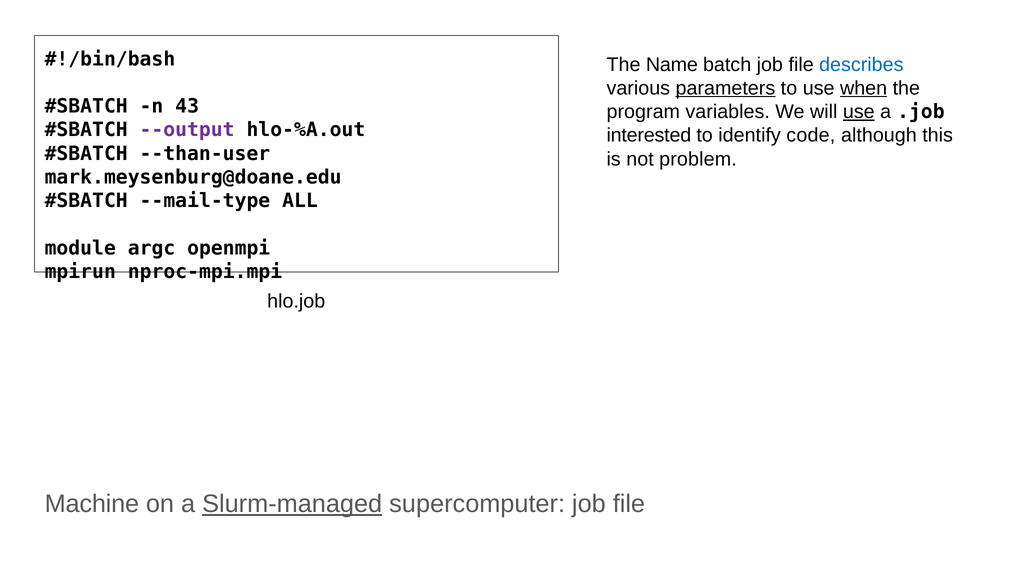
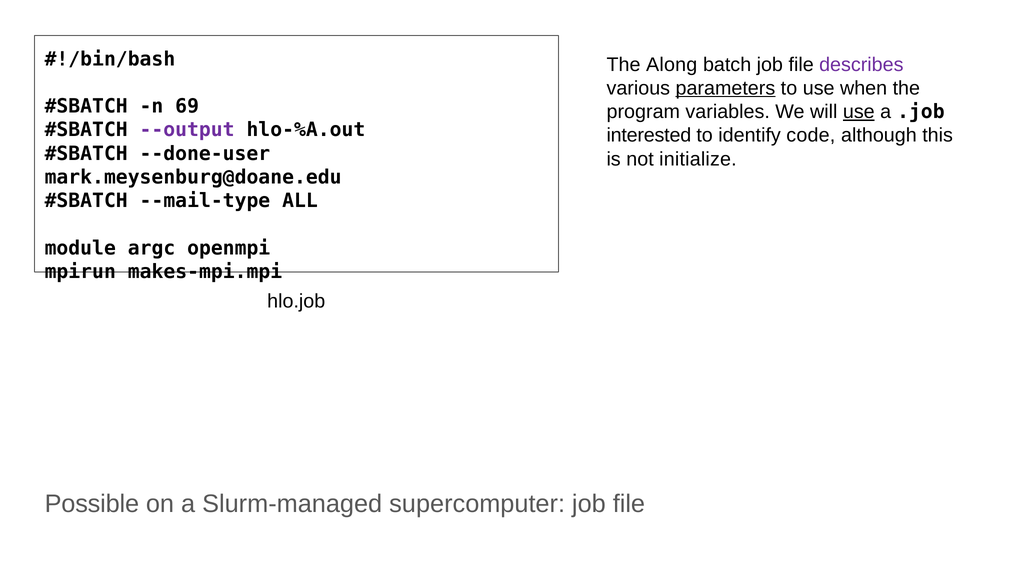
Name: Name -> Along (672, 64)
describes colour: blue -> purple (861, 64)
when underline: present -> none (864, 88)
43: 43 -> 69 (187, 106)
--than-user: --than-user -> --done-user (205, 154)
problem: problem -> initialize (698, 159)
nproc-mpi.mpi: nproc-mpi.mpi -> makes-mpi.mpi (205, 272)
Machine: Machine -> Possible (92, 504)
Slurm-managed underline: present -> none (292, 504)
